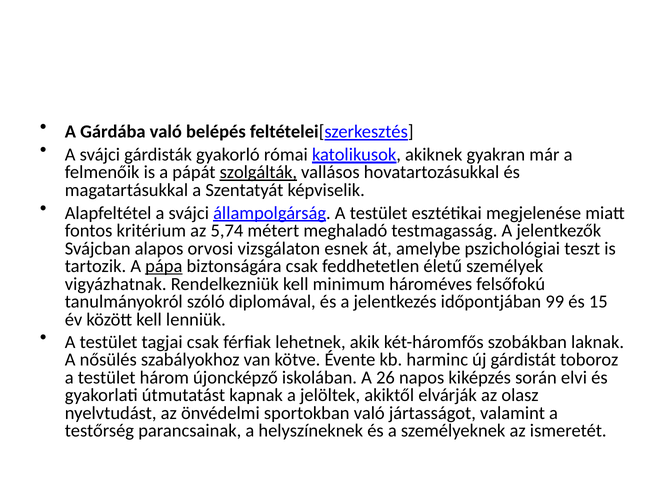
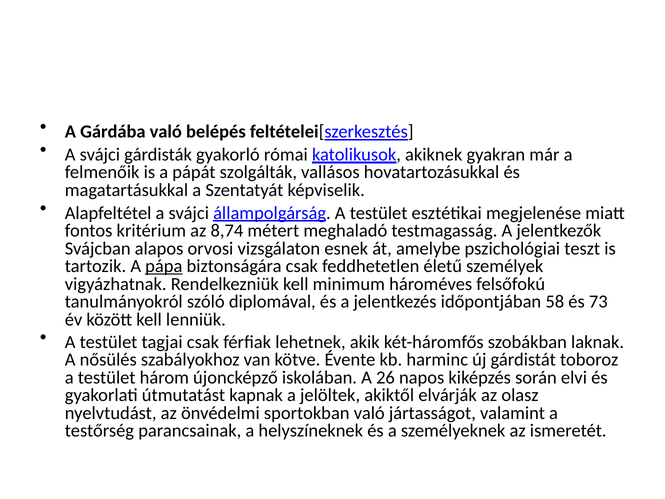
szolgálták underline: present -> none (258, 172)
5,74: 5,74 -> 8,74 (227, 231)
99: 99 -> 58 (555, 302)
15: 15 -> 73 (598, 302)
